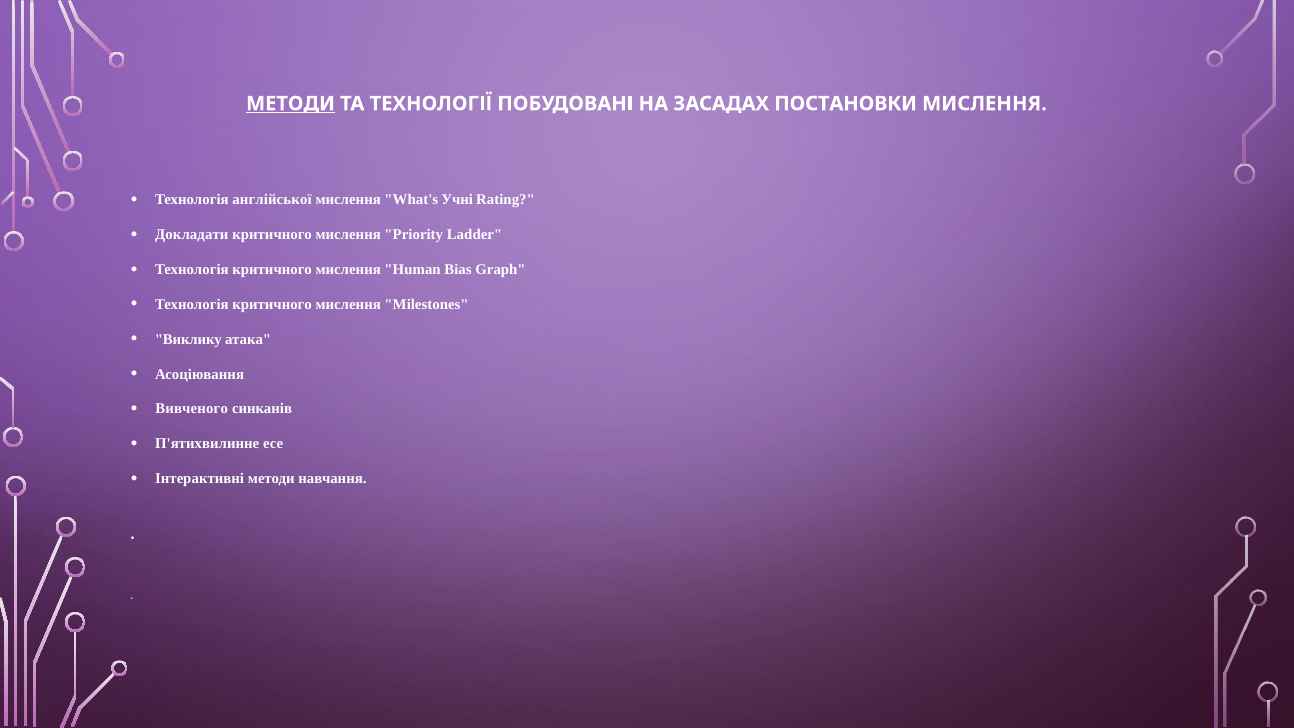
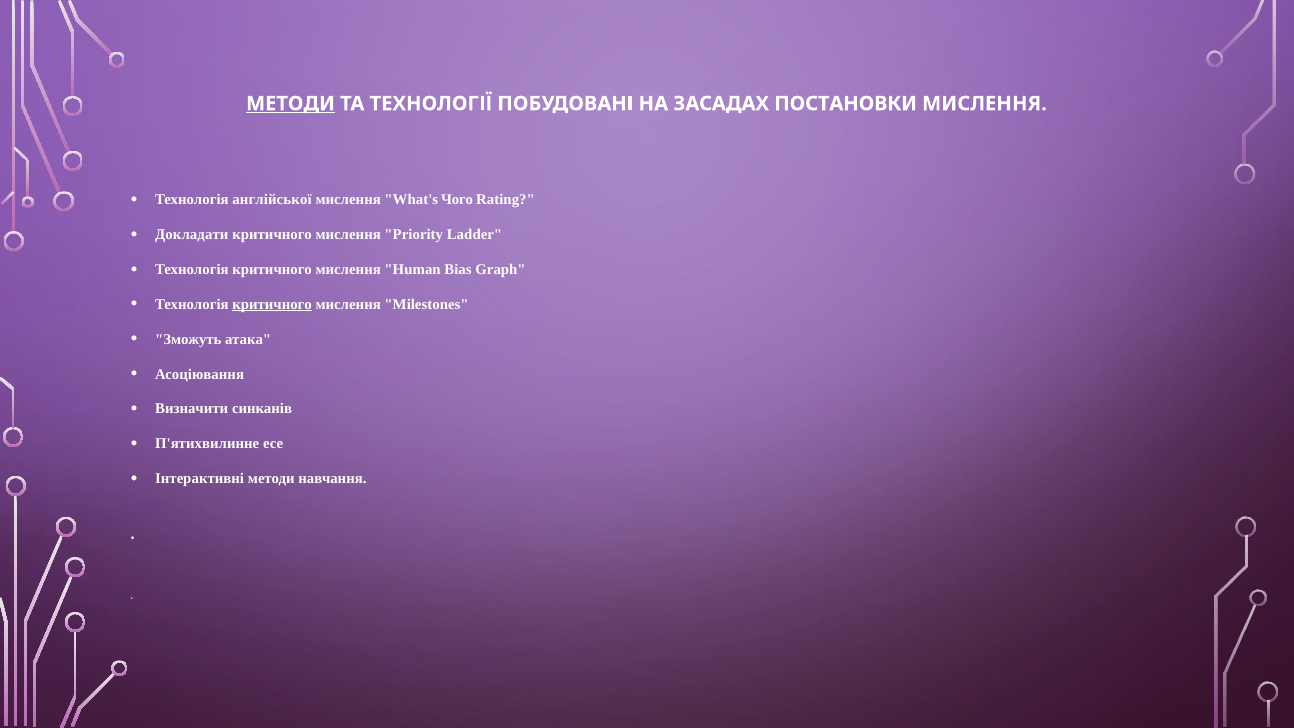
Учні: Учні -> Чого (457, 200)
критичного underline: none -> present (272, 304)
Виклику: Виклику -> Зможуть (188, 339)
Вивченого: Вивченого -> Визначити (192, 409)
